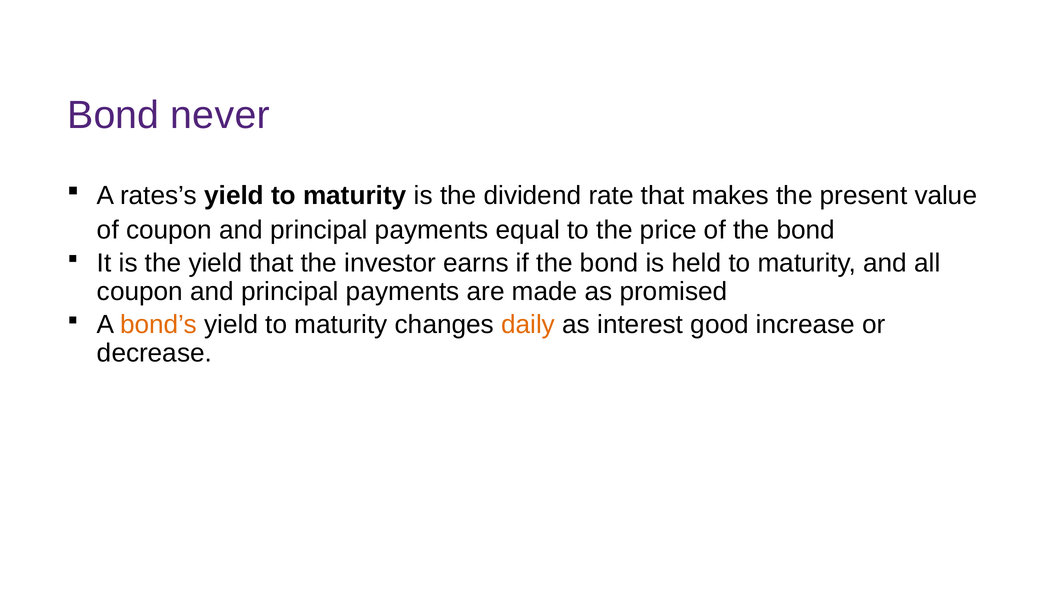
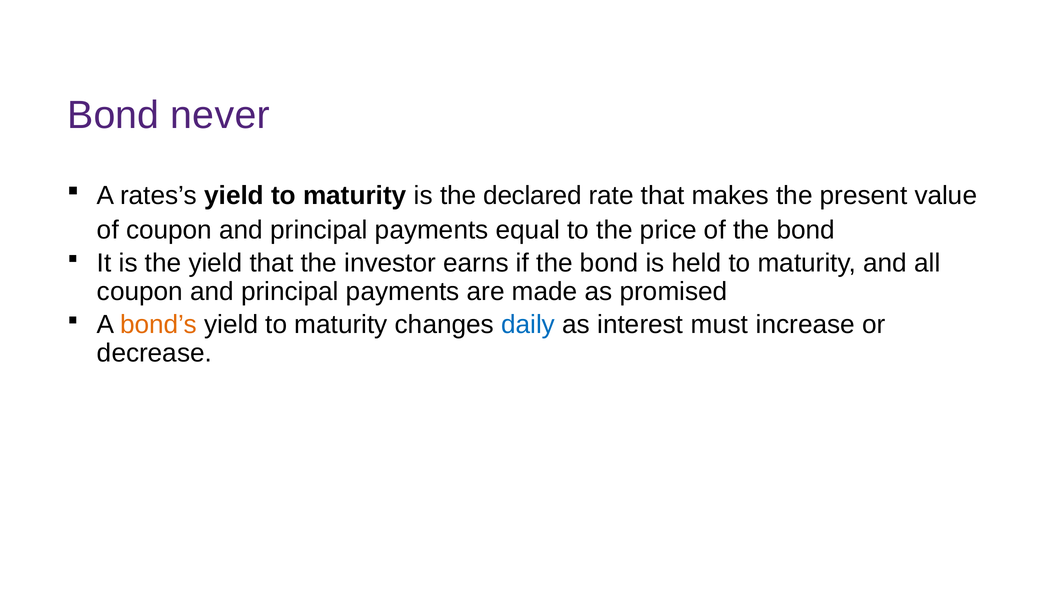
dividend: dividend -> declared (533, 196)
daily colour: orange -> blue (528, 324)
good: good -> must (719, 324)
